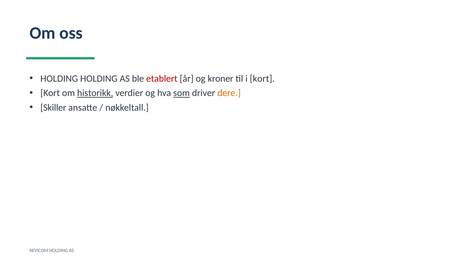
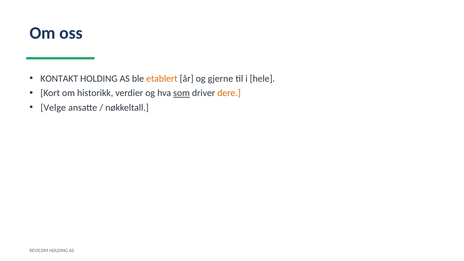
HOLDING: HOLDING -> KONTAKT (59, 79)
etablert colour: red -> orange (162, 79)
kroner: kroner -> gjerne (220, 79)
i kort: kort -> hele (262, 79)
historikk underline: present -> none (95, 93)
Skiller: Skiller -> Velge (53, 108)
